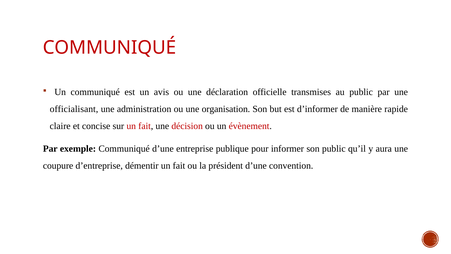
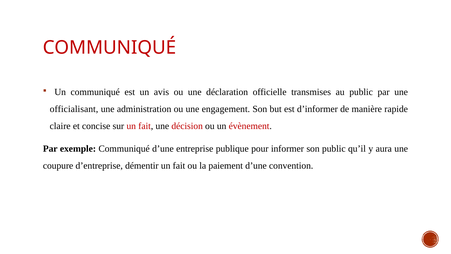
organisation: organisation -> engagement (226, 109)
président: président -> paiement (226, 165)
